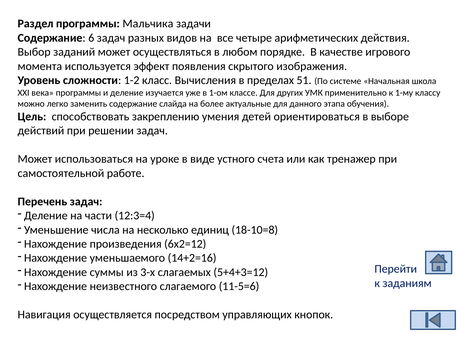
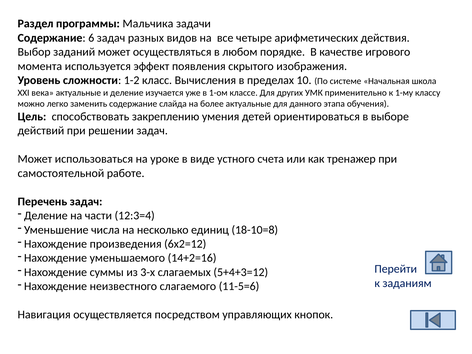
51: 51 -> 10 (304, 80)
века программы: программы -> актуальные (78, 93)
